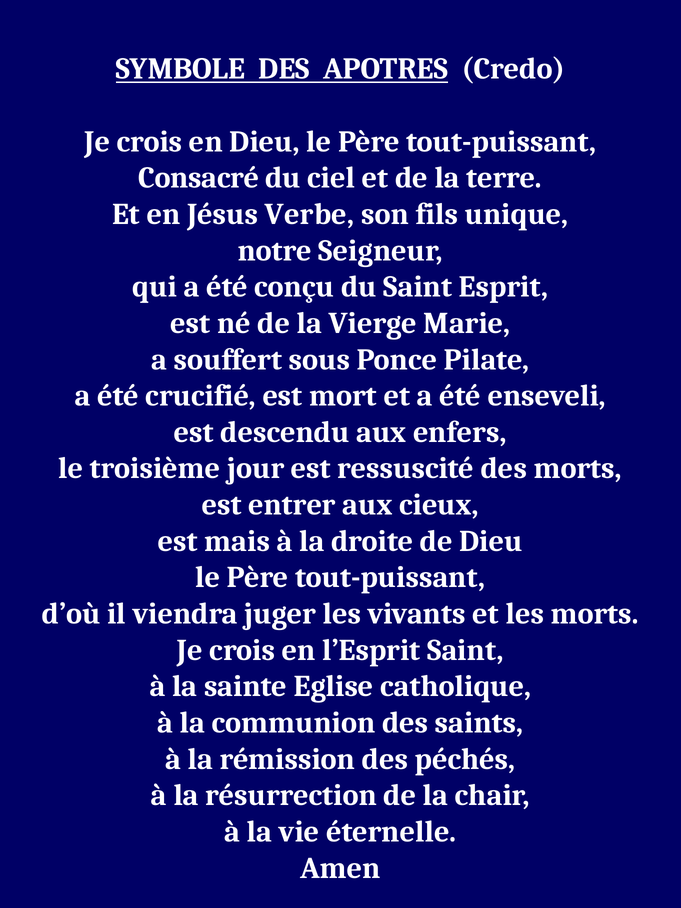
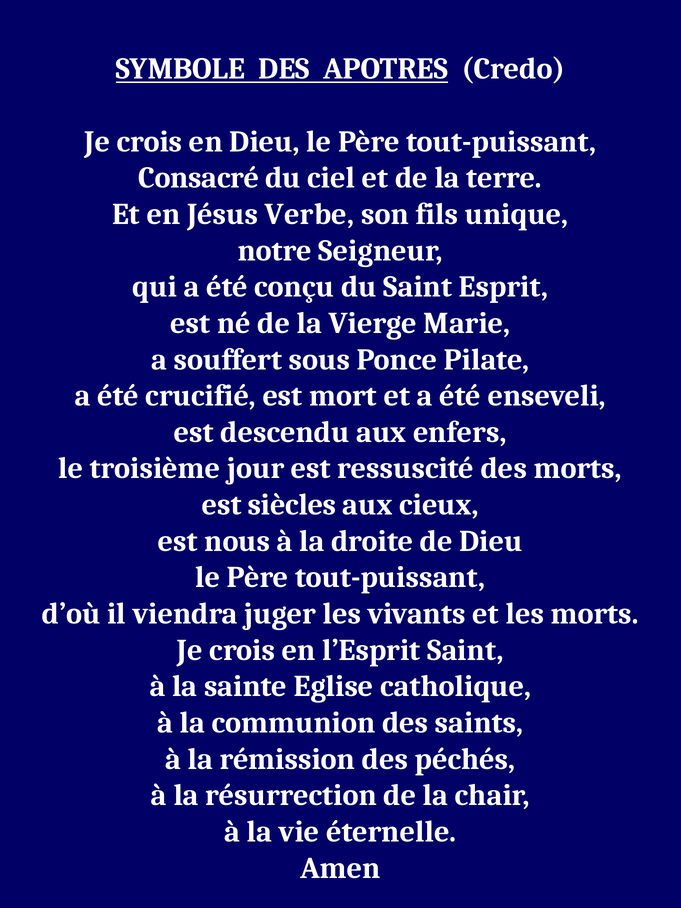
entrer: entrer -> siècles (292, 505)
mais: mais -> nous (237, 541)
